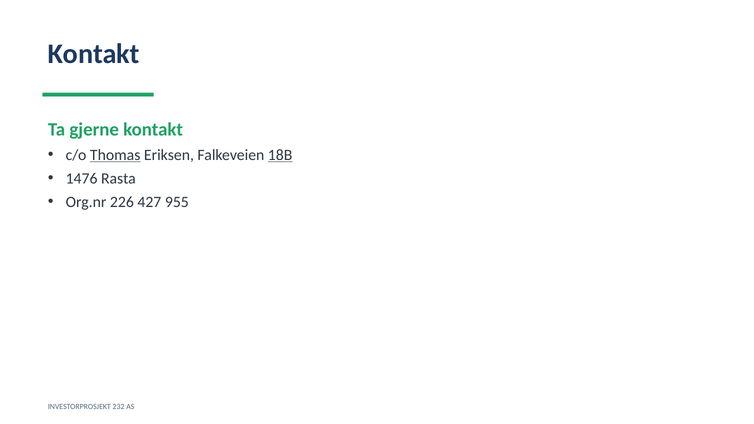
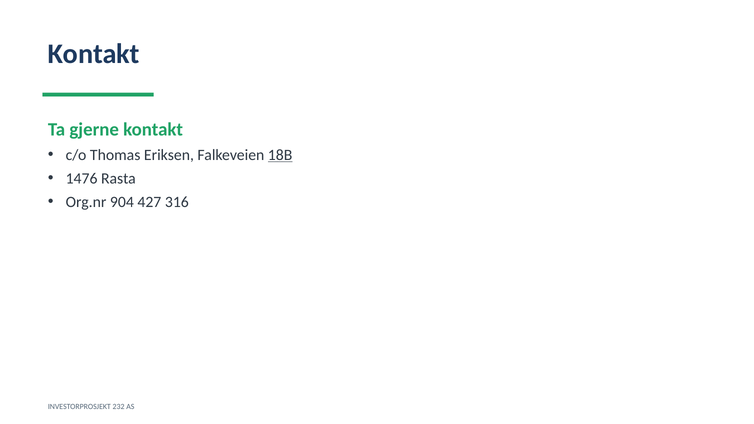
Thomas underline: present -> none (115, 155)
226: 226 -> 904 (122, 202)
955: 955 -> 316 (177, 202)
